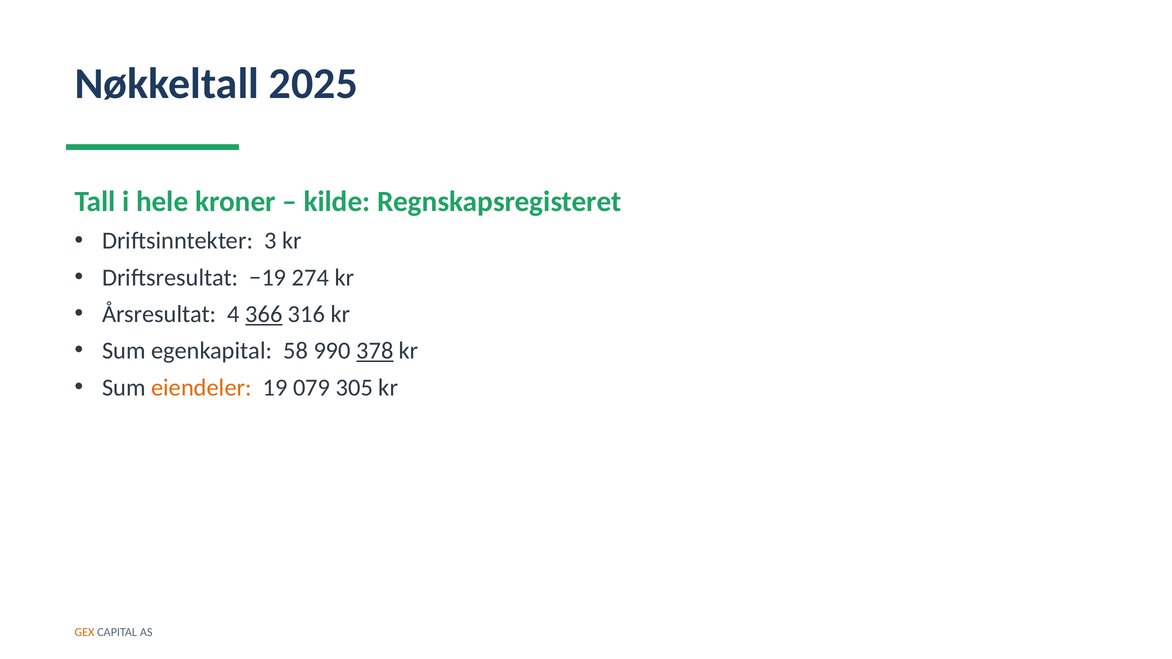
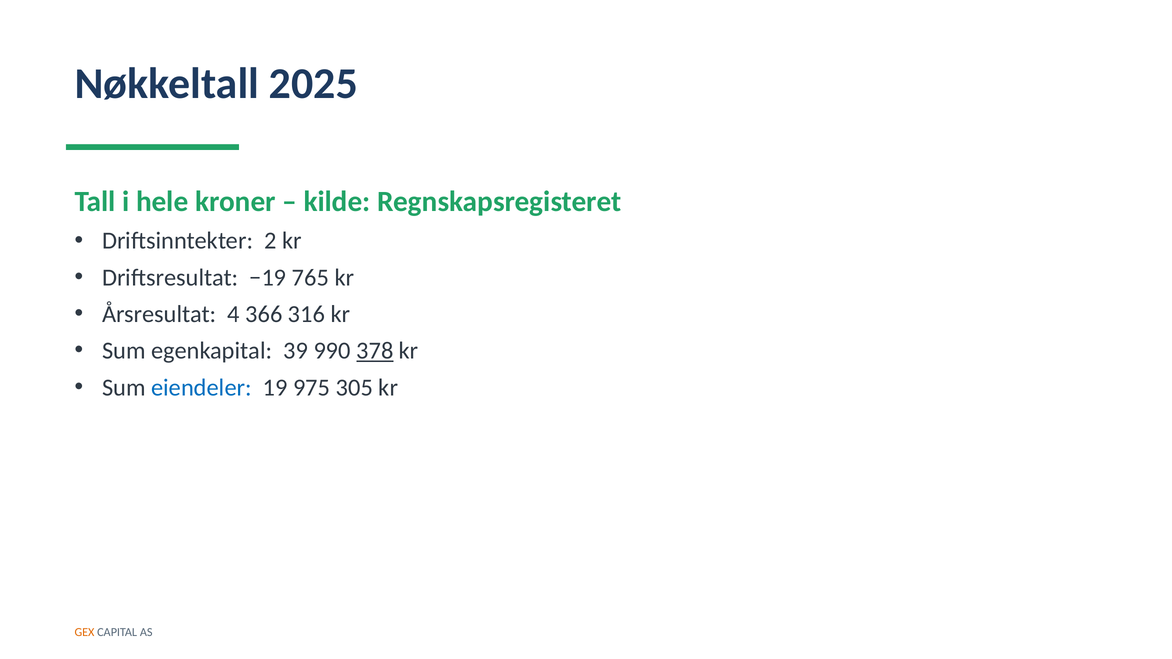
3: 3 -> 2 (270, 241)
274: 274 -> 765 (310, 278)
366 underline: present -> none (264, 314)
58: 58 -> 39 (296, 351)
eiendeler colour: orange -> blue (201, 388)
079: 079 -> 975 (312, 388)
